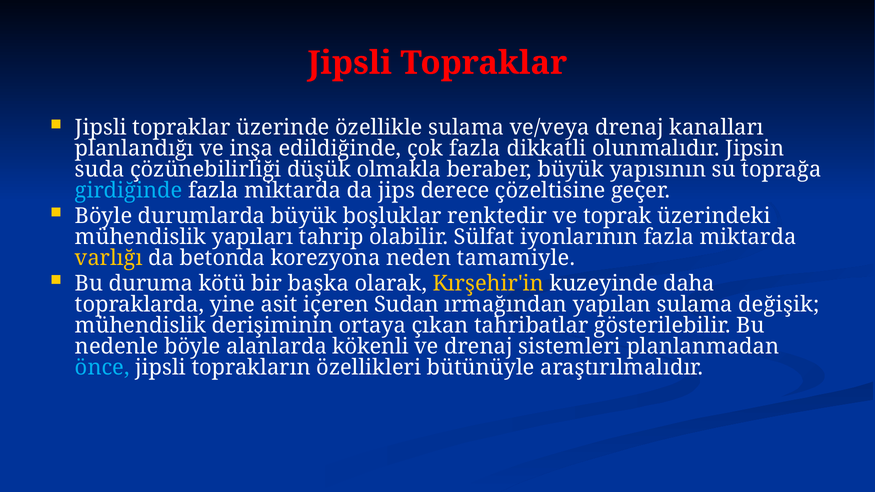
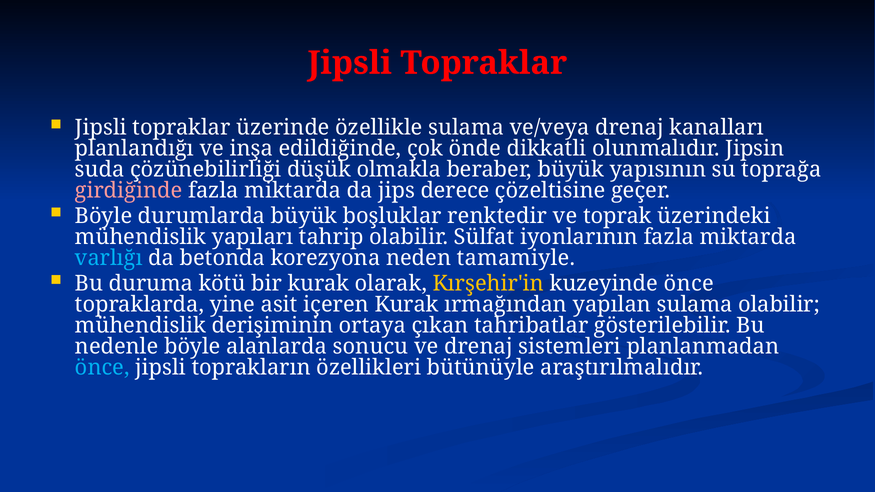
çok fazla: fazla -> önde (475, 149)
girdiğinde colour: light blue -> pink (129, 191)
varlığı colour: yellow -> light blue (109, 258)
bir başka: başka -> kurak (318, 283)
kuzeyinde daha: daha -> önce (689, 283)
içeren Sudan: Sudan -> Kurak (407, 304)
sulama değişik: değişik -> olabilir (779, 304)
kökenli: kökenli -> sonucu (371, 346)
